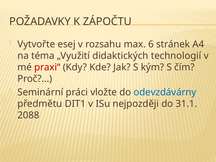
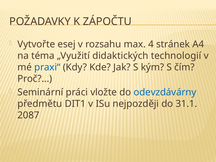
6: 6 -> 4 (151, 44)
praxi“ colour: red -> blue (47, 67)
2088: 2088 -> 2087 (28, 115)
